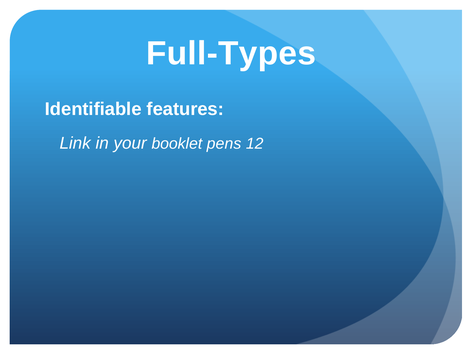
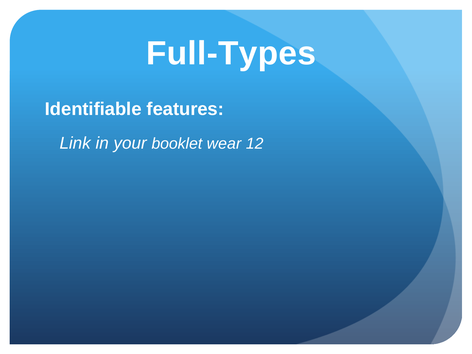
pens: pens -> wear (224, 144)
